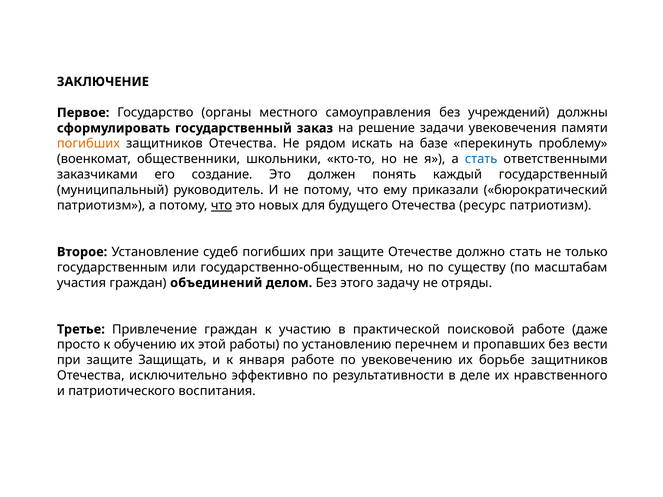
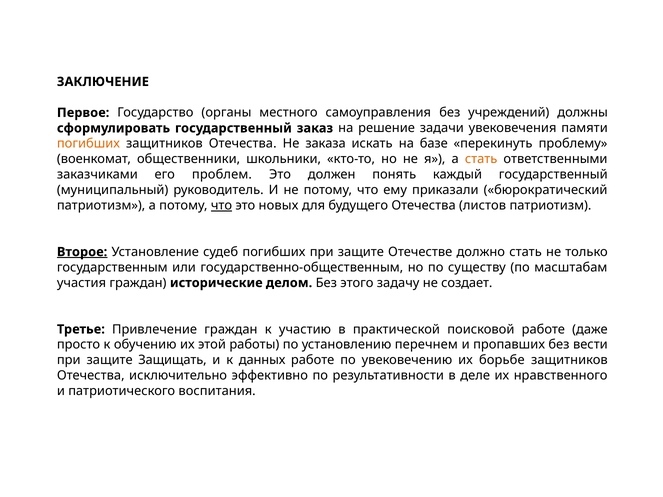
рядом: рядом -> заказа (326, 144)
стать colour: blue -> orange (481, 159)
создание: создание -> проблем (222, 175)
ресурс: ресурс -> листов (483, 206)
Второе underline: none -> present (82, 252)
объединений: объединений -> исторические (216, 283)
отряды: отряды -> создает (467, 283)
января: января -> данных (262, 360)
